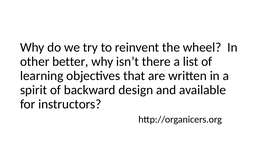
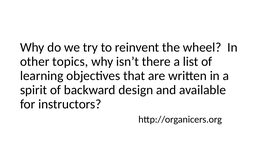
better: better -> topics (70, 62)
